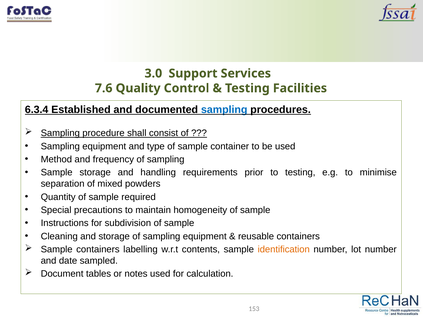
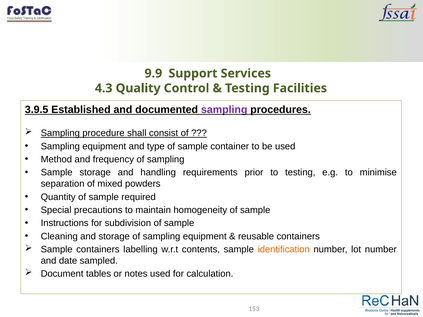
3.0: 3.0 -> 9.9 (153, 73)
7.6: 7.6 -> 4.3 (104, 88)
6.3.4: 6.3.4 -> 3.9.5 (37, 110)
sampling colour: blue -> purple (224, 110)
